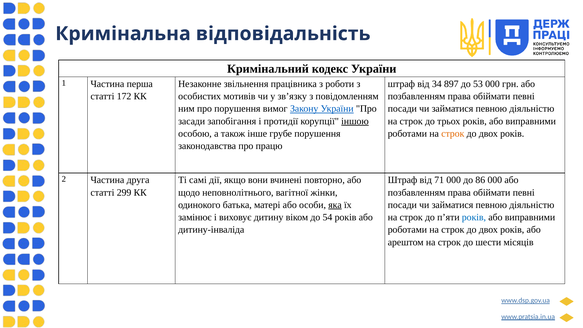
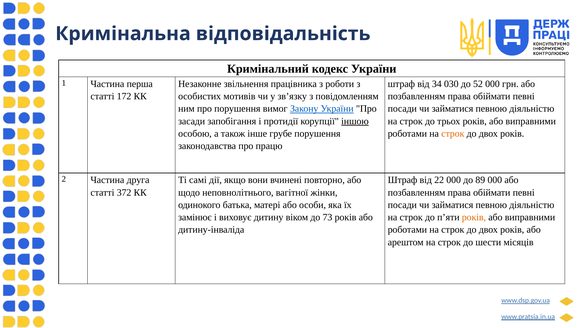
897: 897 -> 030 (451, 84)
53: 53 -> 52 (478, 84)
71: 71 -> 22 (439, 180)
86: 86 -> 89 (480, 180)
299: 299 -> 372 (124, 192)
яка underline: present -> none (335, 205)
54: 54 -> 73 (327, 217)
років colour: blue -> orange (474, 217)
